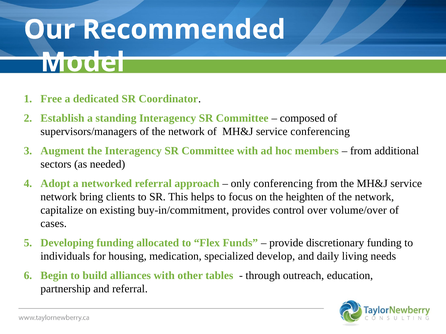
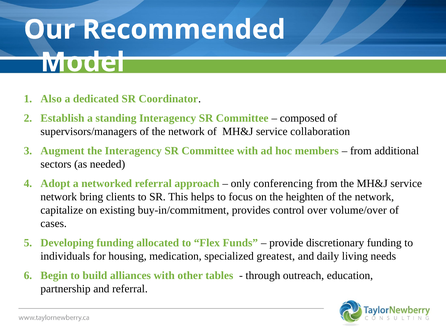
Free: Free -> Also (51, 99)
service conferencing: conferencing -> collaboration (320, 132)
develop: develop -> greatest (276, 257)
